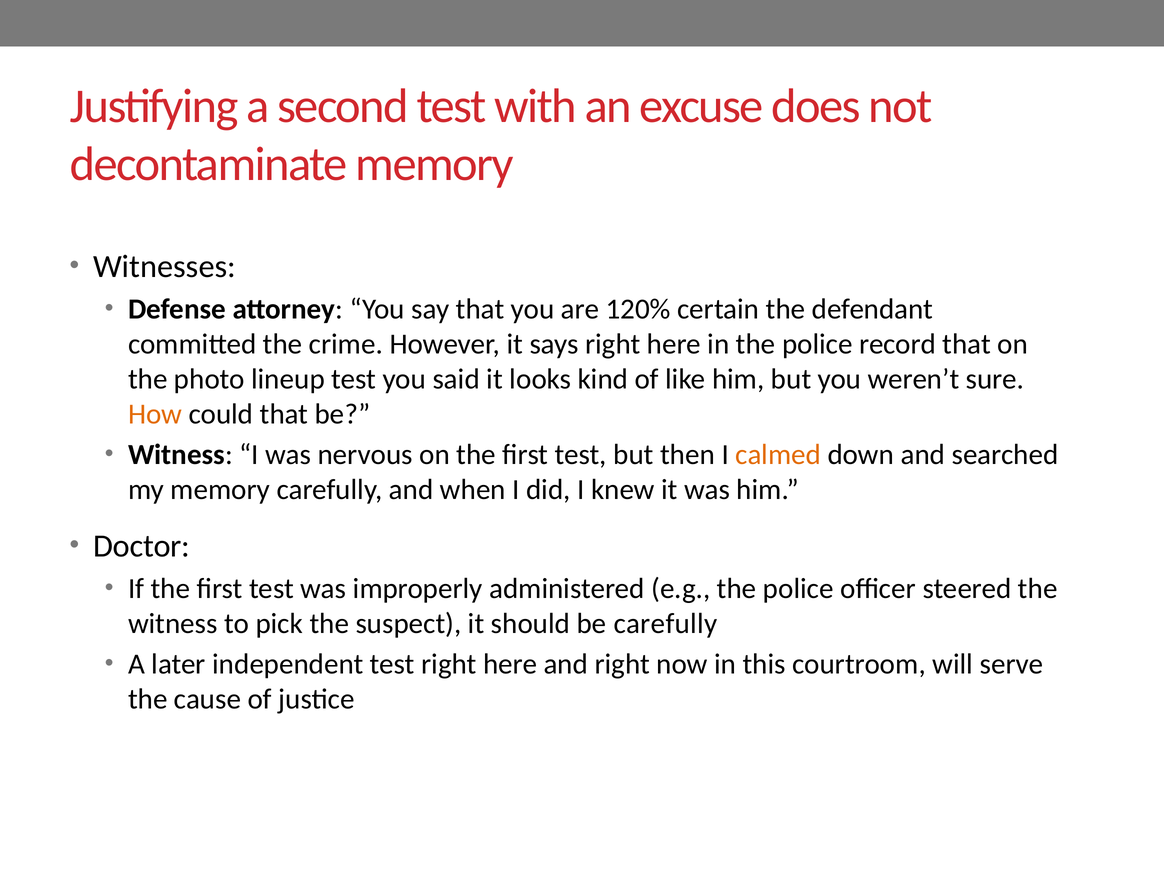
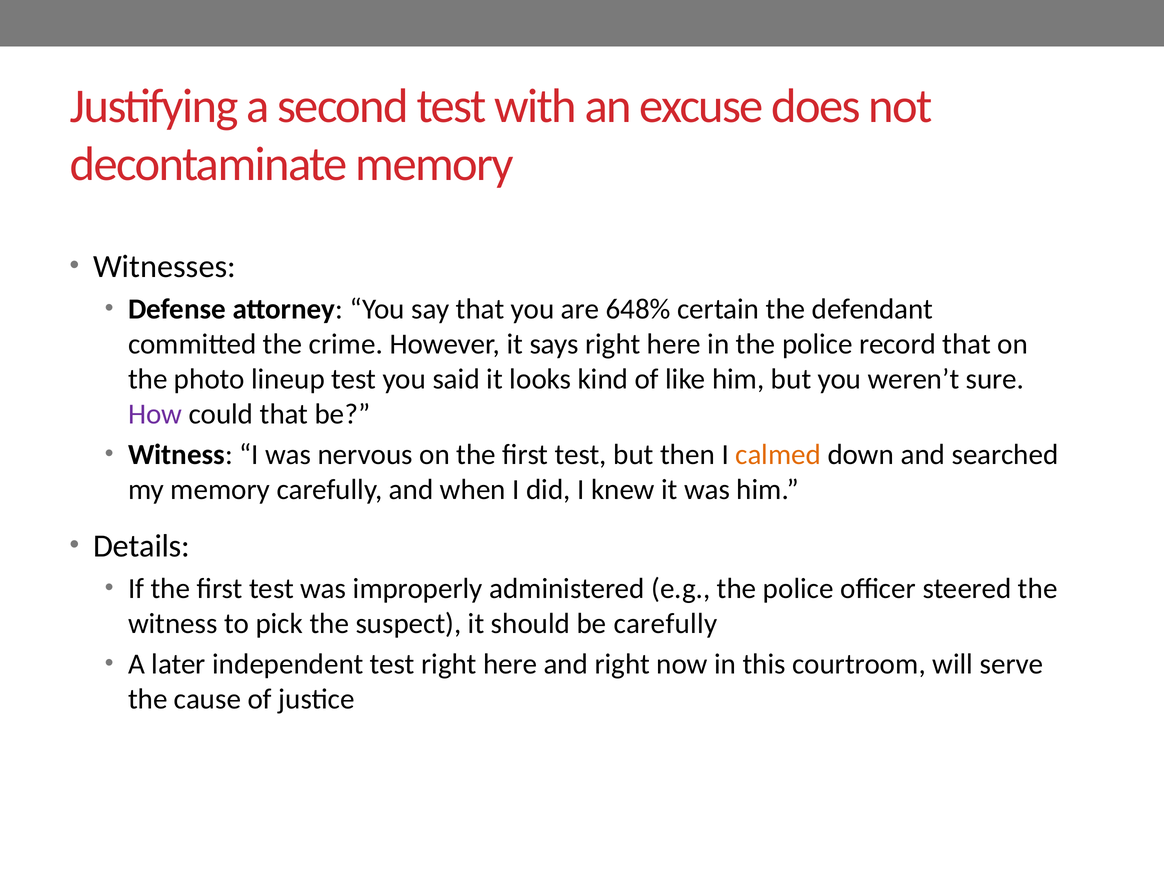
120%: 120% -> 648% (638, 309)
How colour: orange -> purple (155, 414)
Doctor: Doctor -> Details (142, 546)
